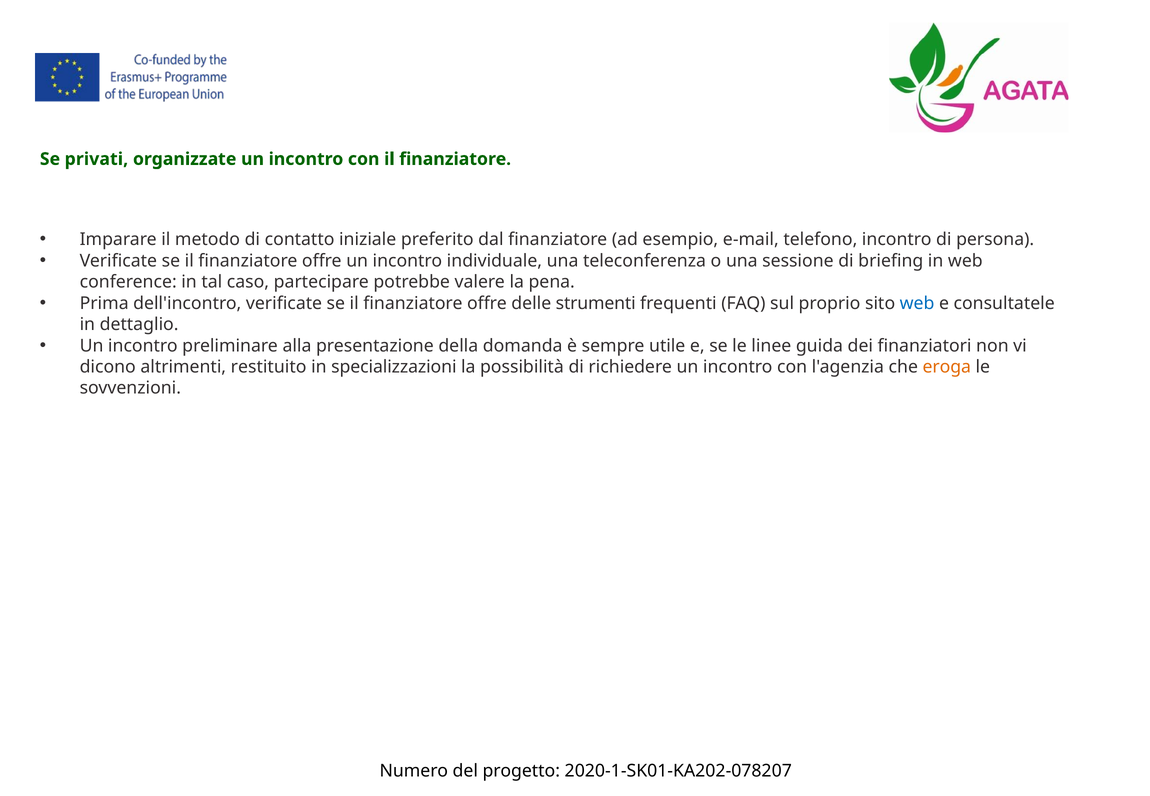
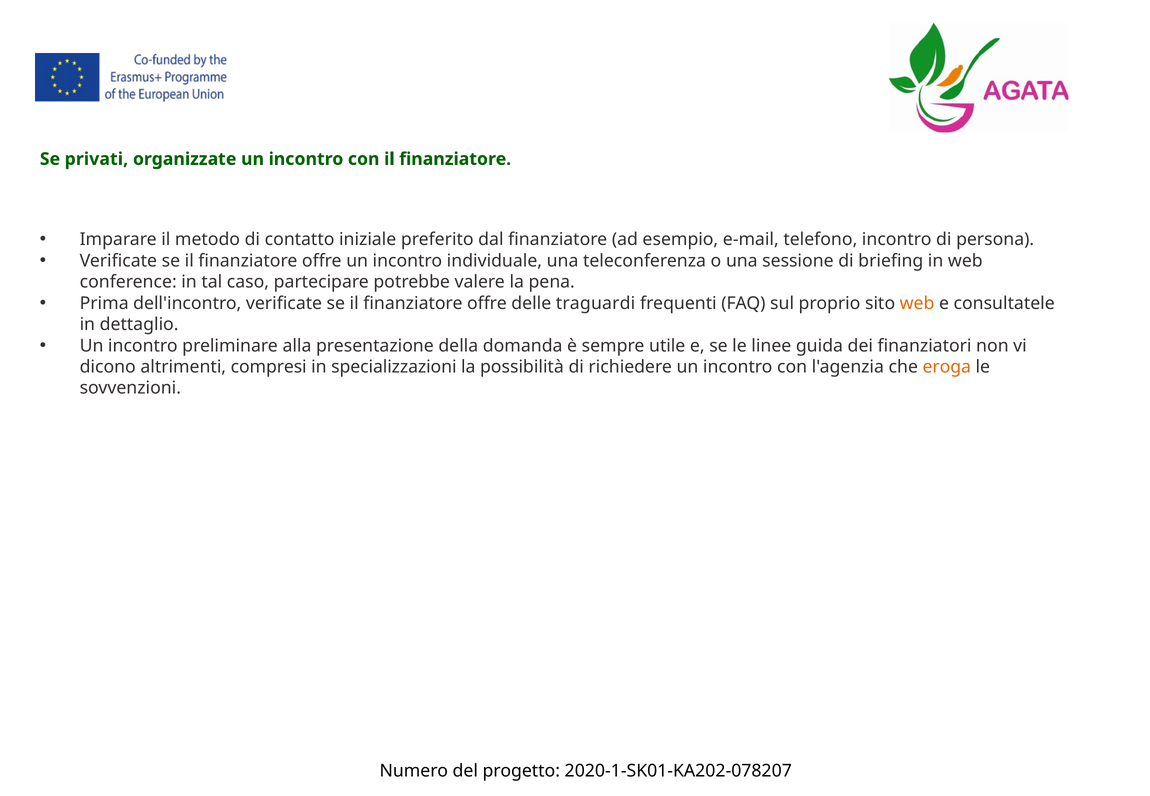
strumenti: strumenti -> traguardi (596, 303)
web colour: blue -> orange (917, 303)
restituito: restituito -> compresi (269, 367)
